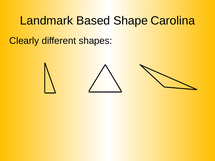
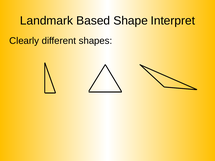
Carolina: Carolina -> Interpret (173, 21)
